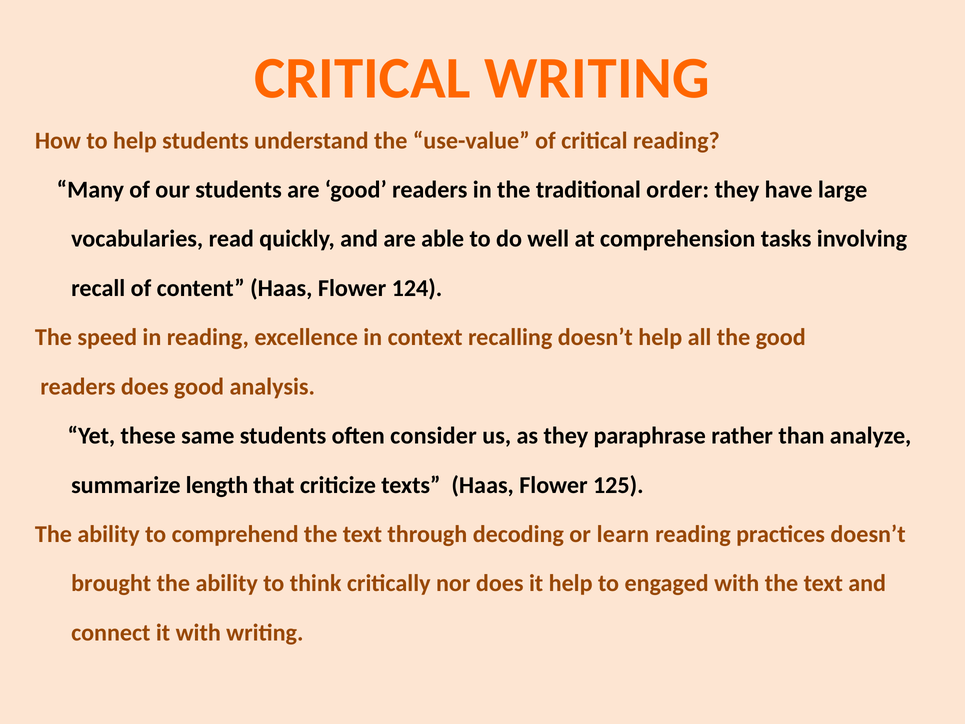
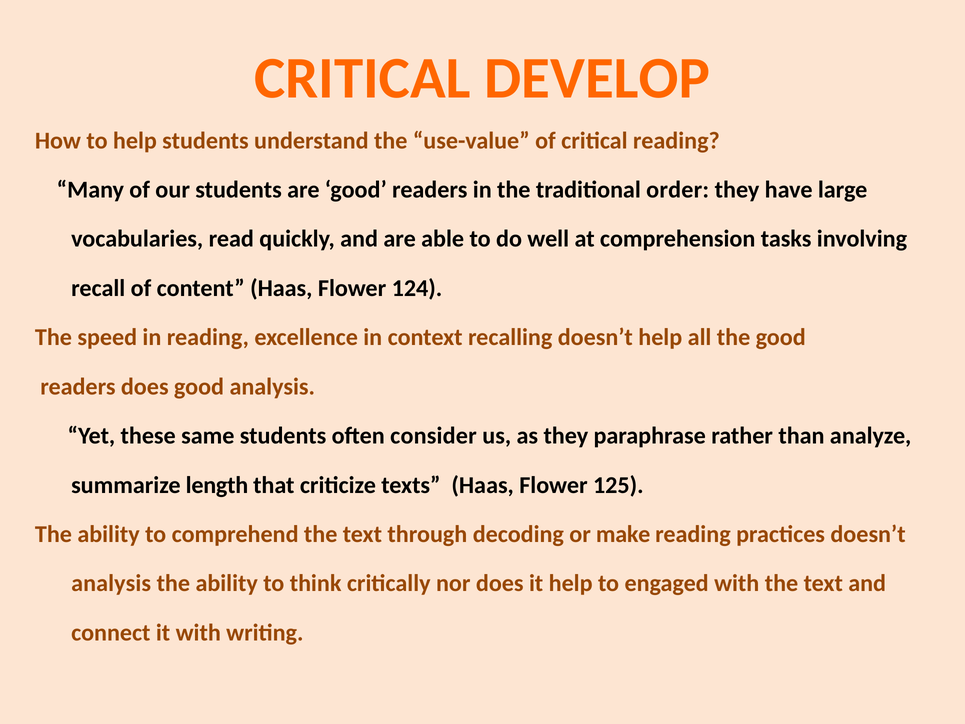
CRITICAL WRITING: WRITING -> DEVELOP (597, 78)
learn: learn -> make (623, 534)
brought: brought -> analysis (111, 583)
